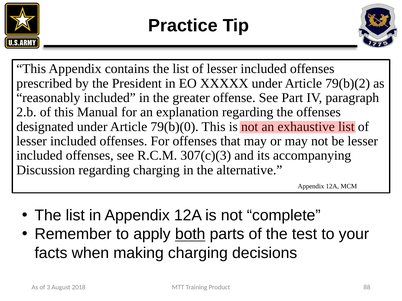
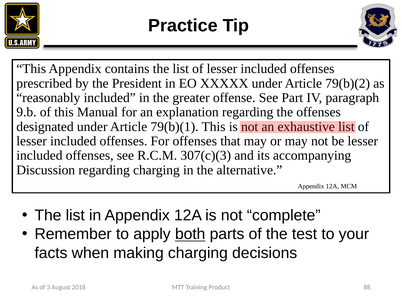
2.b: 2.b -> 9.b (26, 112)
79(b)(0: 79(b)(0 -> 79(b)(1 (175, 127)
